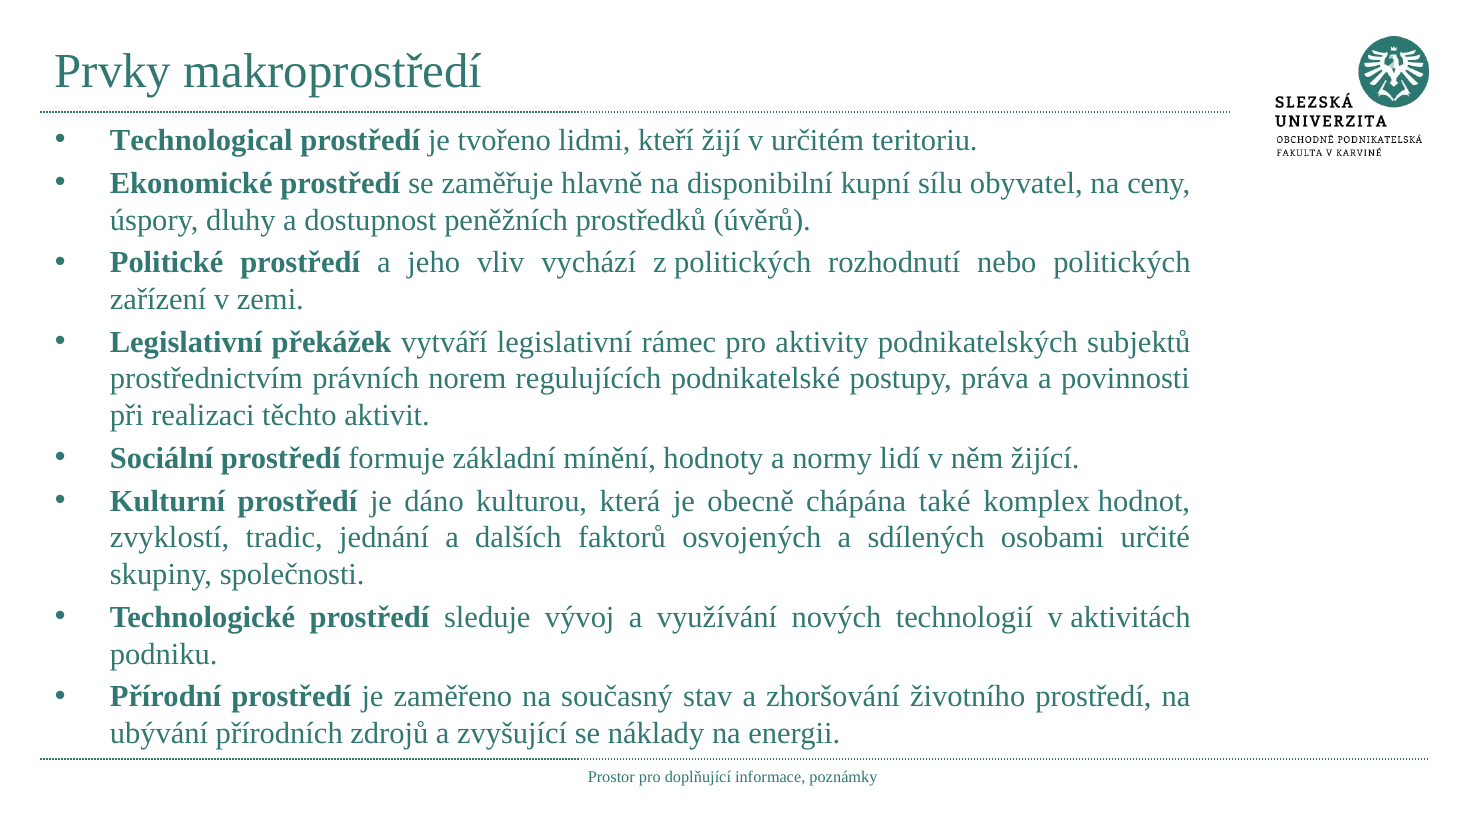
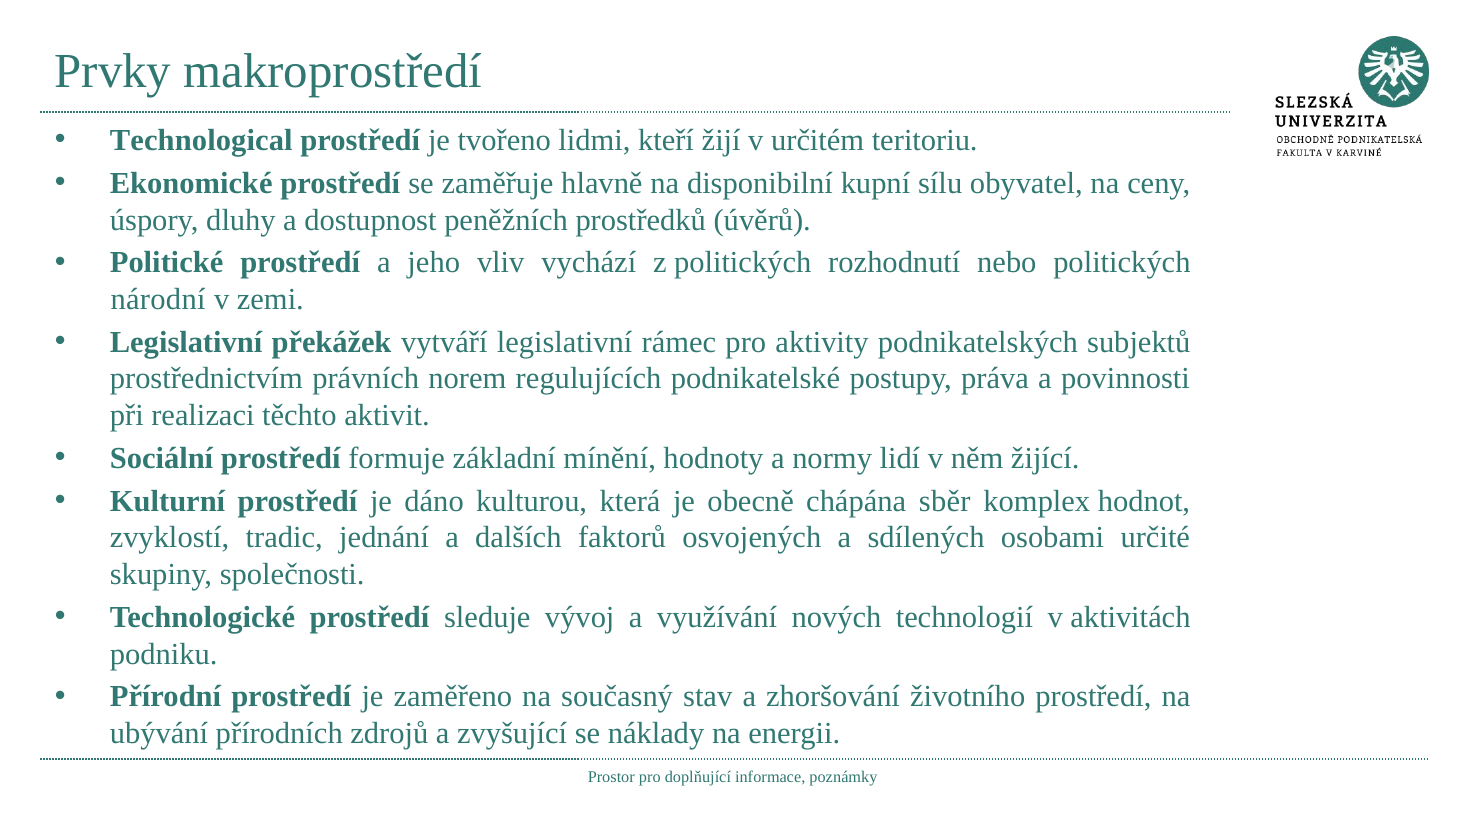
zařízení: zařízení -> národní (158, 299)
také: také -> sběr (945, 501)
